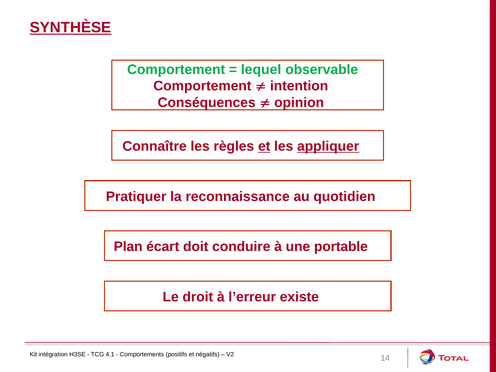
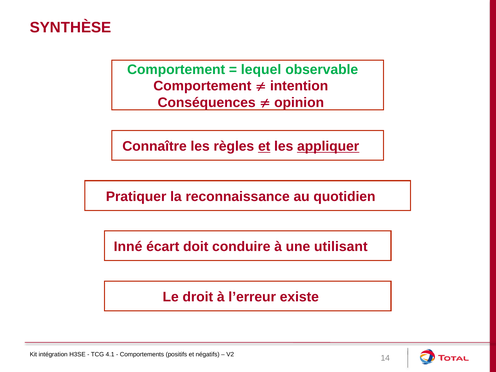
SYNTHÈSE underline: present -> none (71, 28)
Plan: Plan -> Inné (128, 247)
portable: portable -> utilisant (341, 247)
